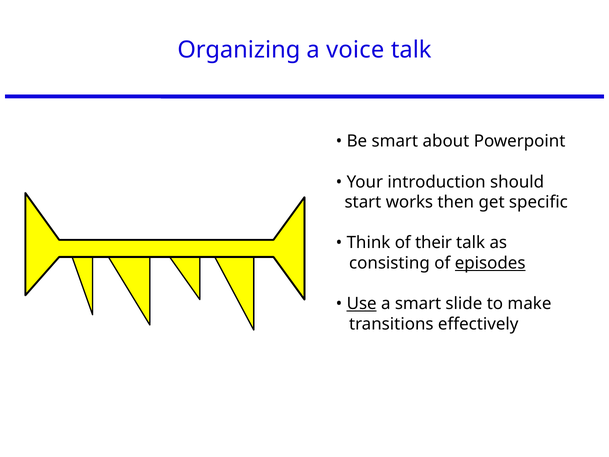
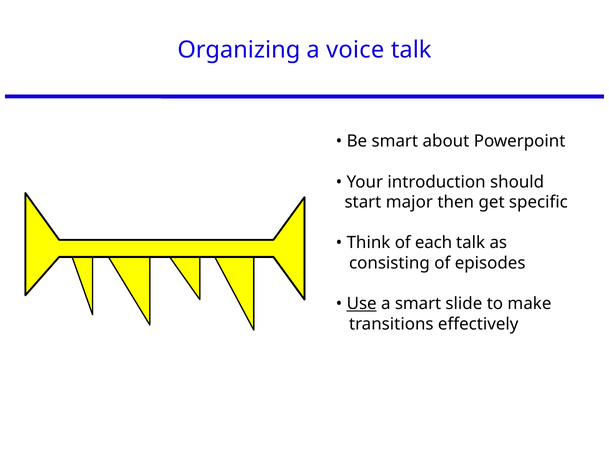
works: works -> major (409, 202)
their: their -> each (434, 243)
episodes underline: present -> none (490, 263)
